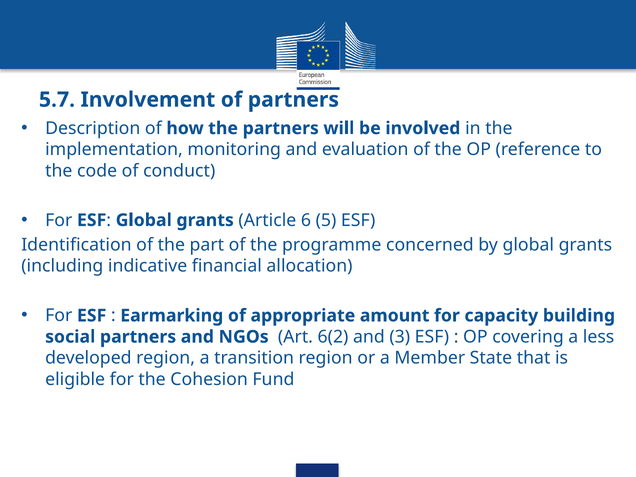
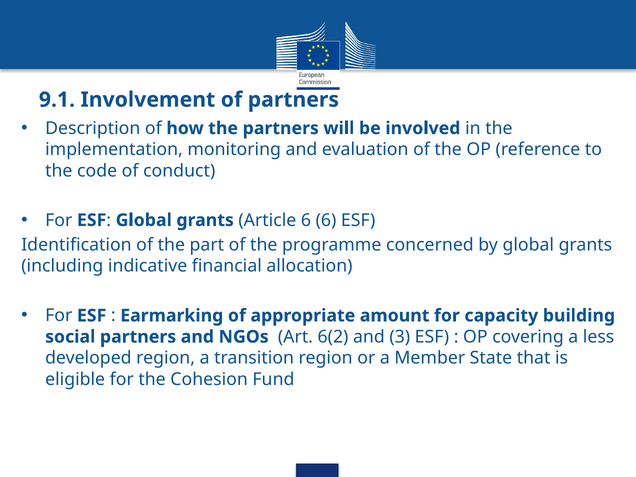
5.7: 5.7 -> 9.1 (57, 100)
6 5: 5 -> 6 (326, 220)
